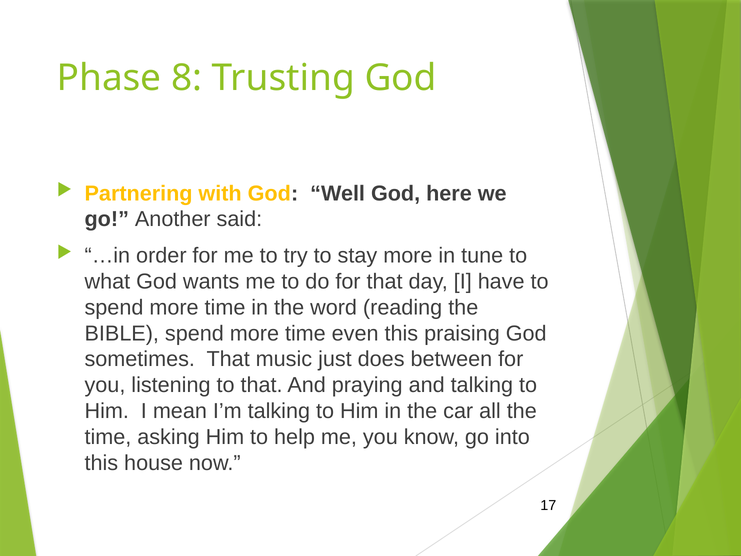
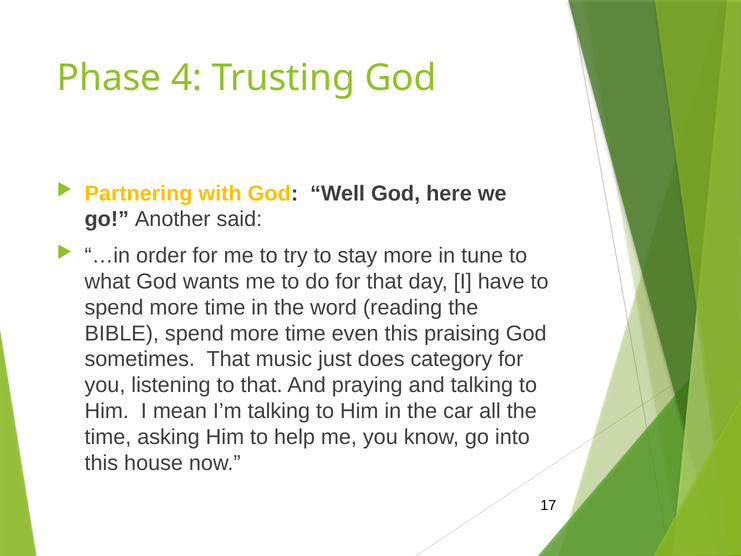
8: 8 -> 4 (187, 78)
between: between -> category (451, 359)
